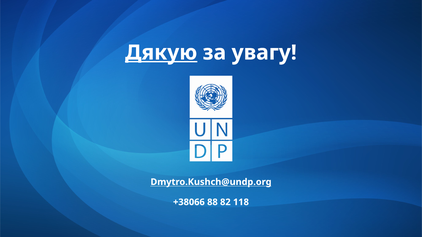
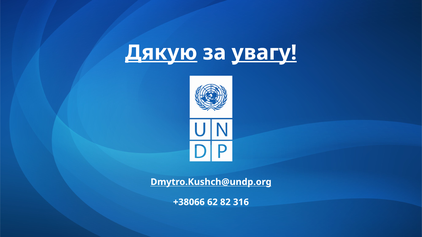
увагу underline: none -> present (264, 53)
88: 88 -> 62 (212, 202)
118: 118 -> 316 (241, 202)
